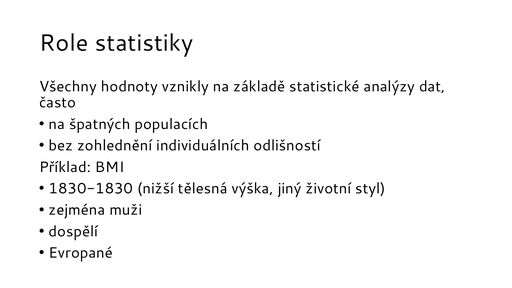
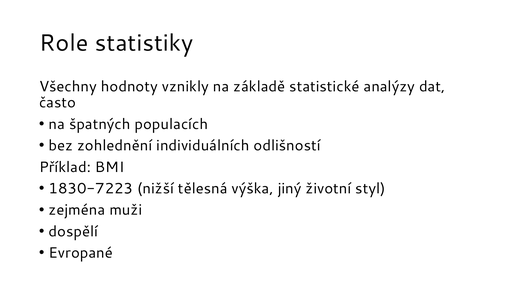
1830-1830: 1830-1830 -> 1830-7223 (91, 189)
